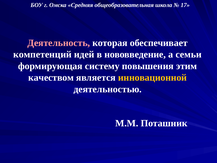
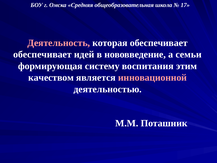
компетенций: компетенций -> обеспечивает (42, 54)
повышения: повышения -> воспитания (148, 66)
инновационной colour: yellow -> pink (152, 77)
